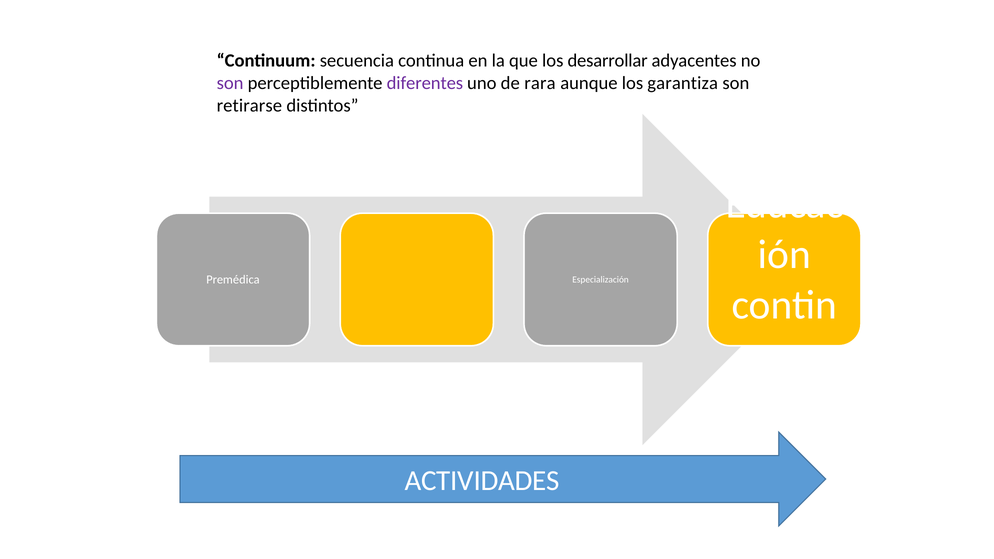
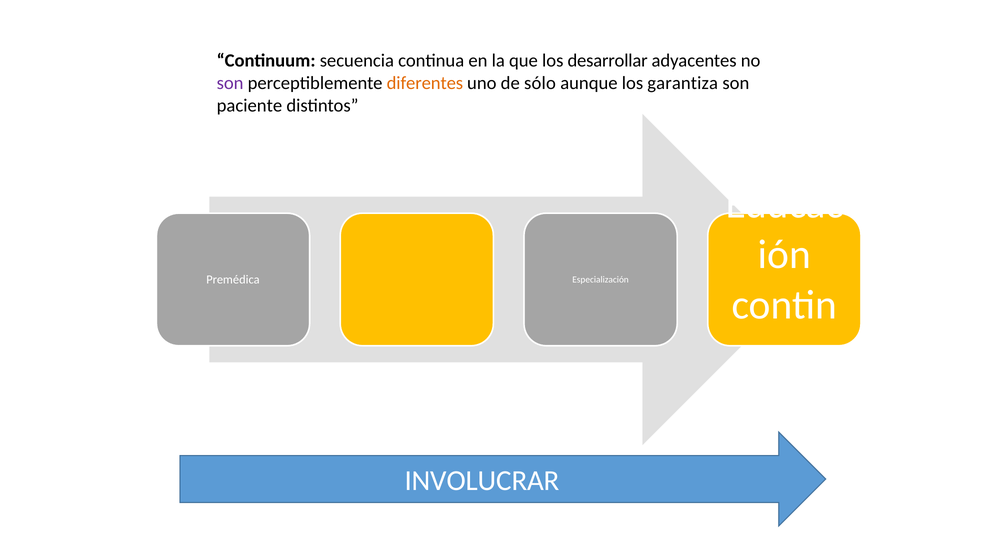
diferentes colour: purple -> orange (425, 83)
rara: rara -> sólo (540, 83)
retirarse: retirarse -> paciente (249, 106)
ACTIVIDADES: ACTIVIDADES -> INVOLUCRAR (482, 481)
